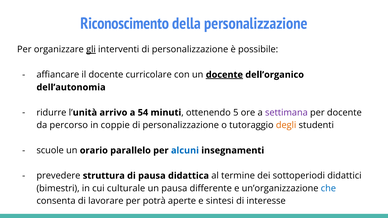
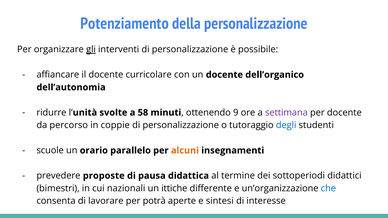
Riconoscimento: Riconoscimento -> Potenziamento (125, 23)
docente underline: present -> none (224, 75)
arrivo: arrivo -> svolte (113, 113)
54: 54 -> 58 (143, 113)
5: 5 -> 9 (236, 113)
degli colour: orange -> blue (286, 125)
alcuni colour: blue -> orange (185, 151)
struttura: struttura -> proposte (104, 176)
culturale: culturale -> nazionali (126, 189)
un pausa: pausa -> ittiche (174, 189)
